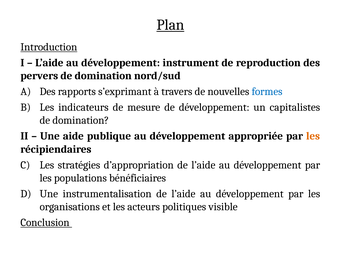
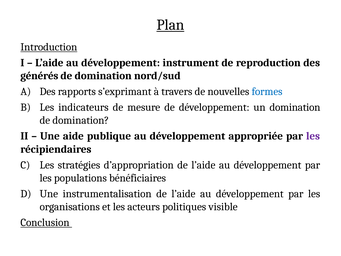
pervers: pervers -> générés (39, 76)
un capitalistes: capitalistes -> domination (295, 107)
les colour: orange -> purple (313, 136)
